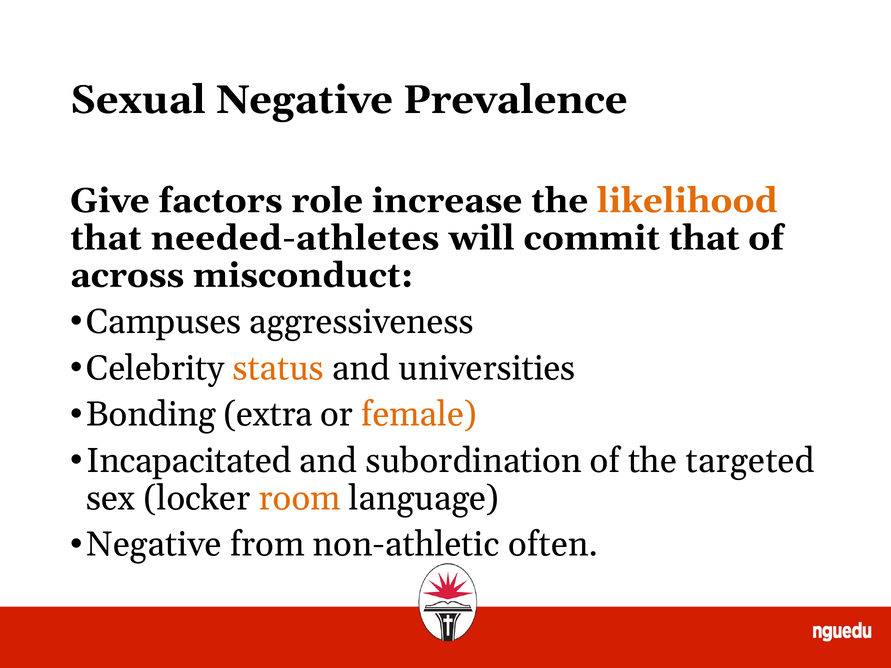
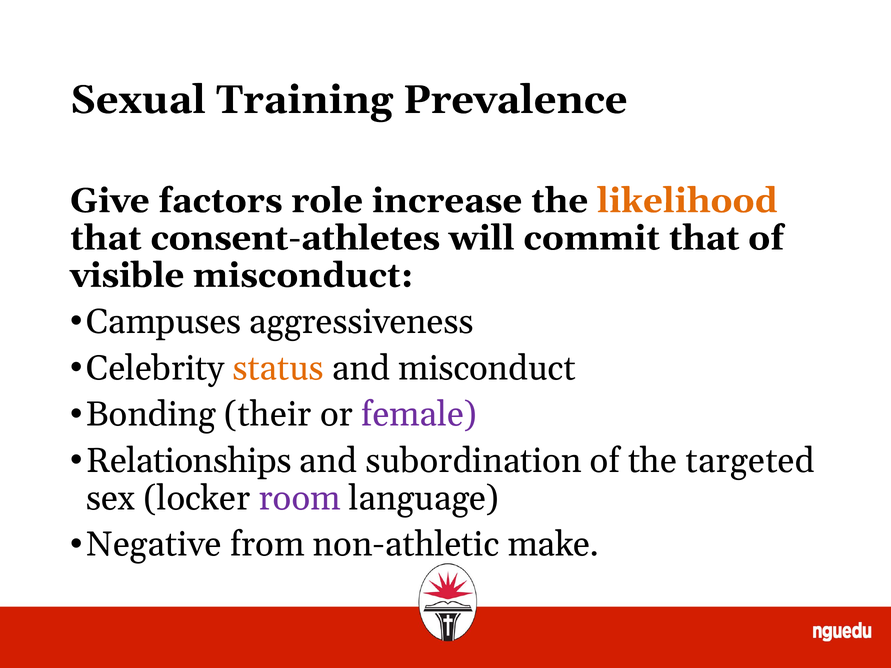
Sexual Negative: Negative -> Training (304, 100)
needed-athletes: needed-athletes -> consent-athletes (295, 238)
across: across -> visible (127, 276)
and universities: universities -> misconduct (487, 368)
extra: extra -> their (268, 415)
female colour: orange -> purple (419, 415)
Incapacitated: Incapacitated -> Relationships (189, 461)
room colour: orange -> purple (300, 498)
often: often -> make (553, 545)
